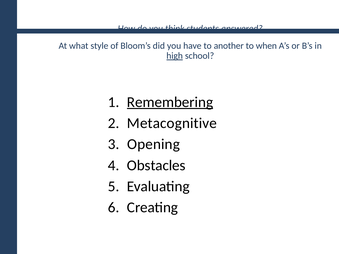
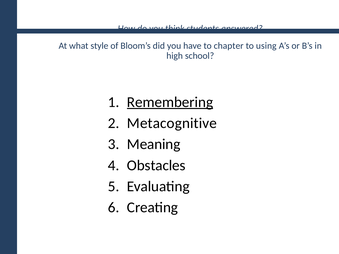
another: another -> chapter (229, 46)
when: when -> using (266, 46)
high underline: present -> none (175, 56)
Opening: Opening -> Meaning (154, 144)
